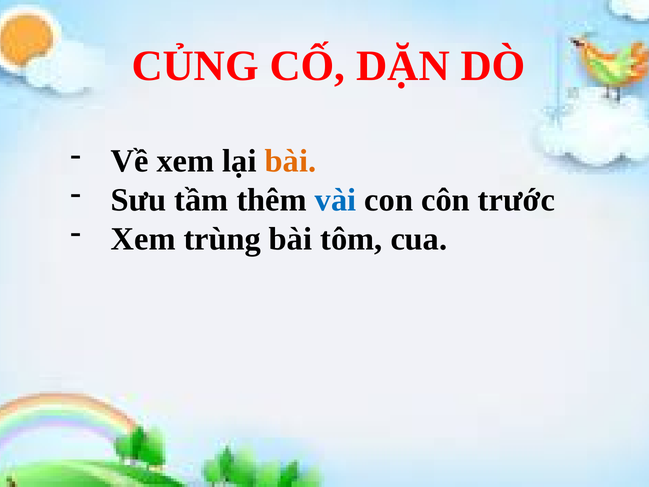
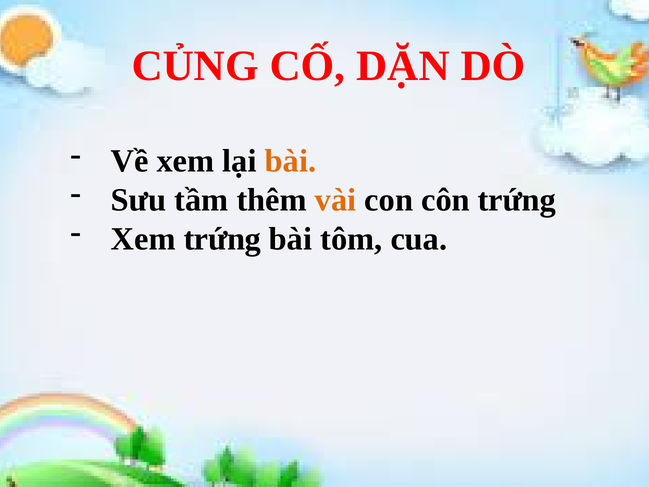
vài colour: blue -> orange (336, 200)
côn trước: trước -> trứng (517, 200)
Xem trùng: trùng -> trứng (222, 239)
